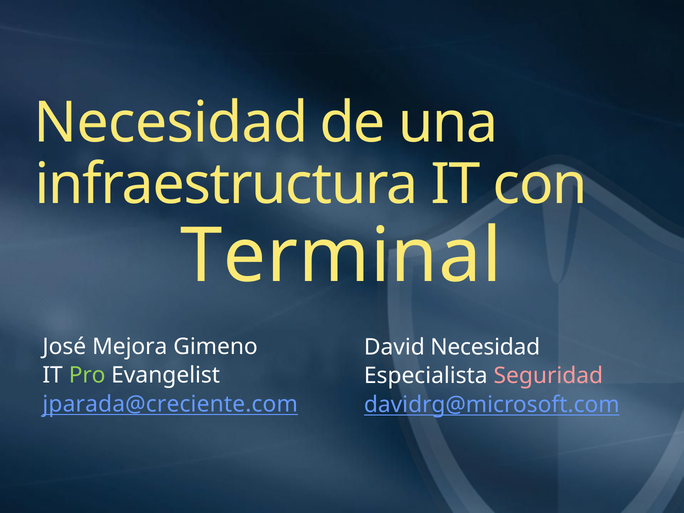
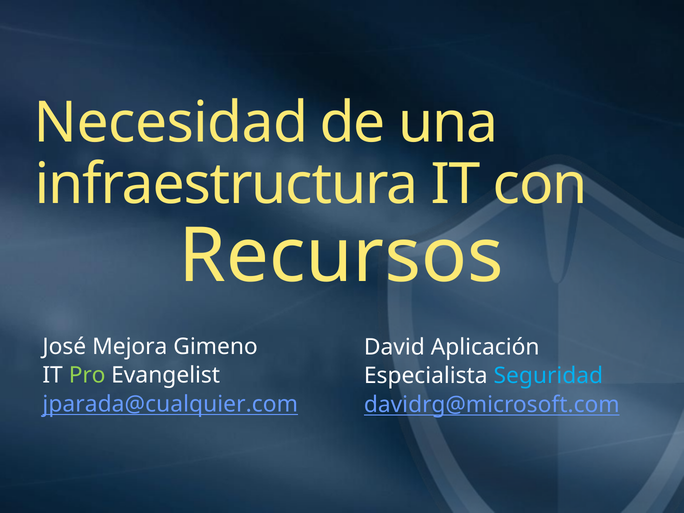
Terminal: Terminal -> Recursos (341, 256)
David Necesidad: Necesidad -> Aplicación (485, 347)
Seguridad colour: pink -> light blue (548, 376)
jparada@creciente.com: jparada@creciente.com -> jparada@cualquier.com (170, 404)
